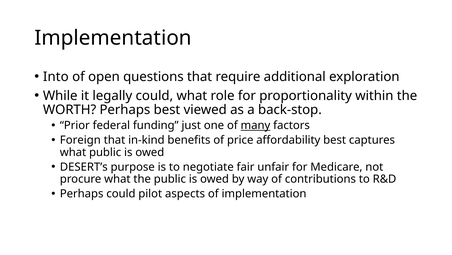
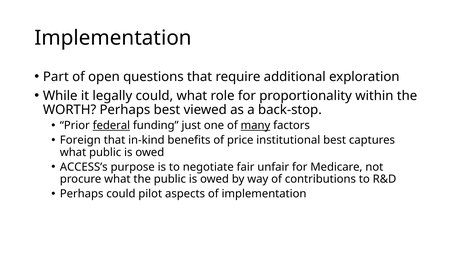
Into: Into -> Part (56, 76)
federal underline: none -> present (111, 125)
affordability: affordability -> institutional (288, 140)
DESERT’s: DESERT’s -> ACCESS’s (84, 166)
